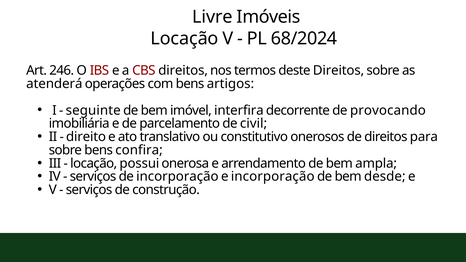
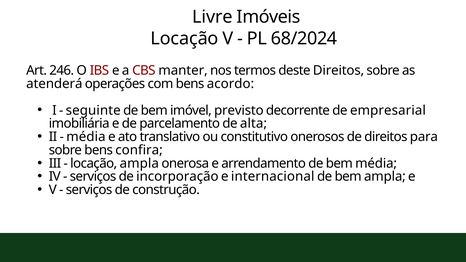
CBS direitos: direitos -> manter (183, 71)
artigos: artigos -> acordo (230, 84)
interfira: interfira -> previsto (239, 110)
provocando: provocando -> empresarial (388, 110)
civil: civil -> alta (254, 124)
direito: direito -> média (86, 137)
locação possui: possui -> ampla (139, 163)
bem ampla: ampla -> média (376, 163)
e incorporação: incorporação -> internacional (273, 177)
bem desde: desde -> ampla (385, 177)
